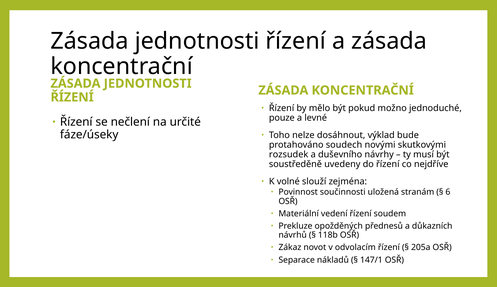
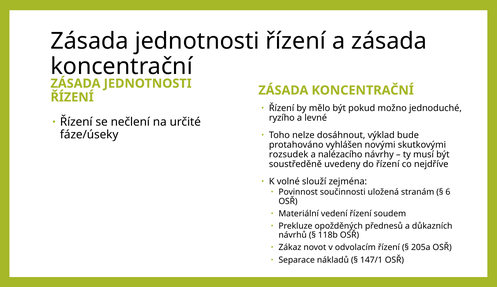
pouze: pouze -> ryzího (282, 118)
soudech: soudech -> vyhlášen (344, 145)
duševního: duševního -> nalézacího (340, 154)
